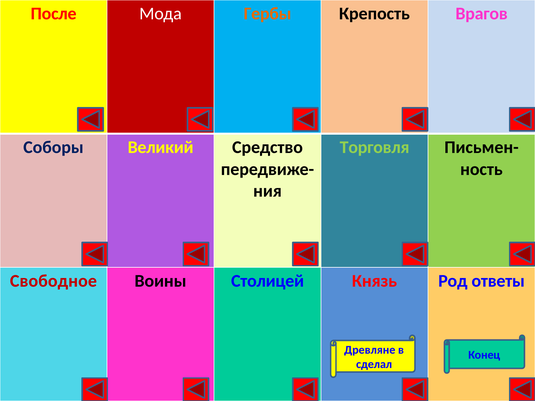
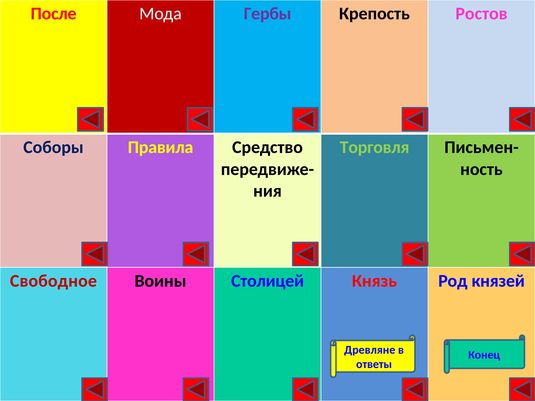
Гербы colour: orange -> purple (268, 14)
Врагов: Врагов -> Ростов (481, 14)
Великий: Великий -> Правила (161, 147)
ответы: ответы -> князей (498, 281)
сделал: сделал -> ответы (374, 364)
